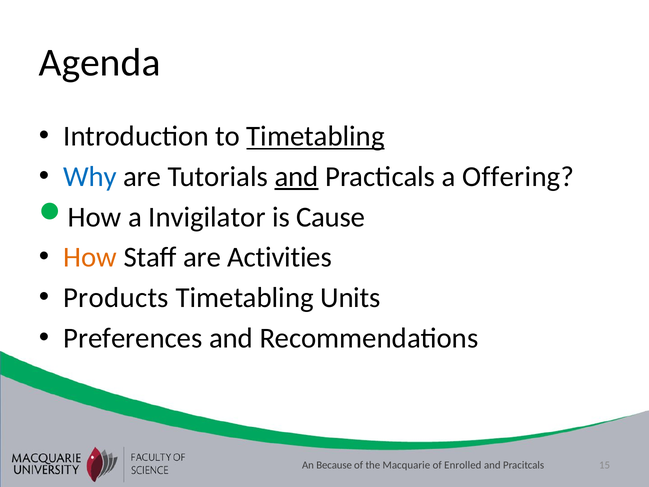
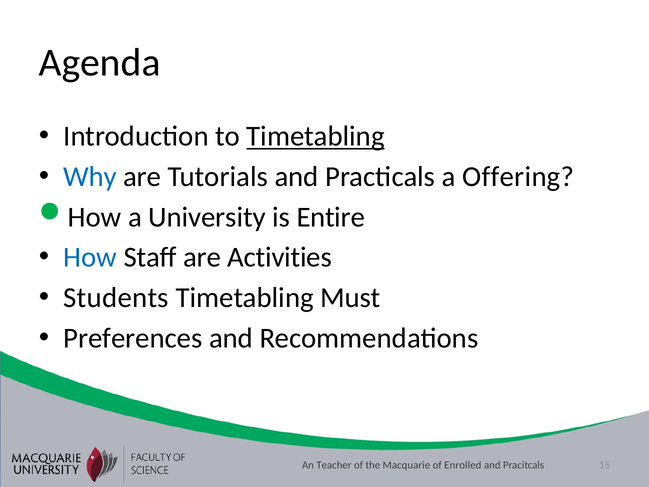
and underline: present -> none (297, 177)
Invigilator: Invigilator -> University (207, 217)
Cause: Cause -> Entire (331, 217)
How colour: orange -> blue (90, 257)
Products: Products -> Students (116, 298)
Units: Units -> Must (350, 298)
Because: Because -> Teacher (334, 465)
